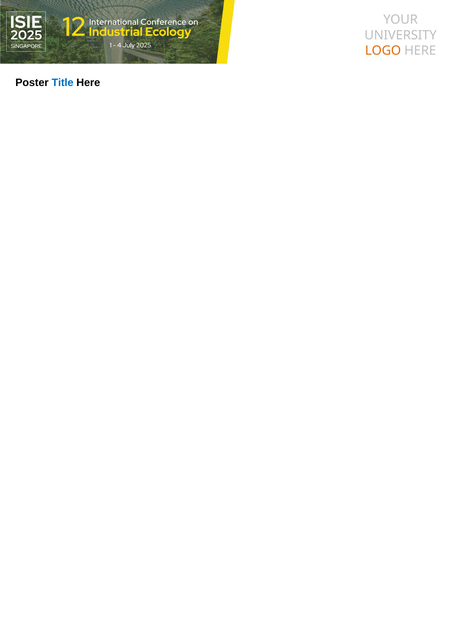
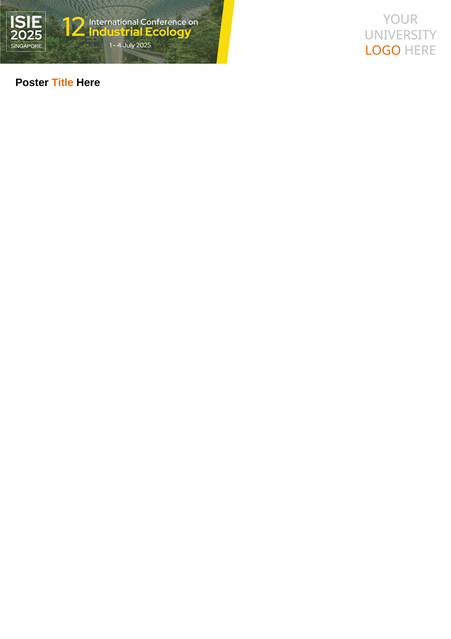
Title colour: blue -> orange (63, 82)
